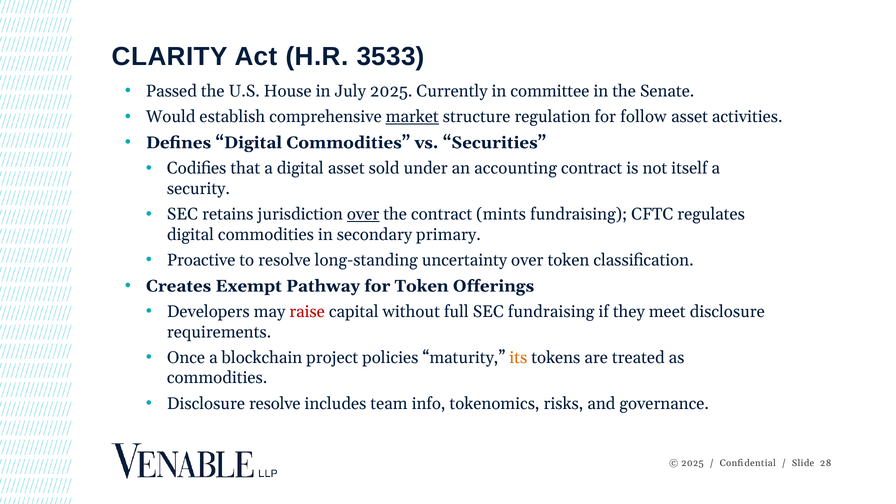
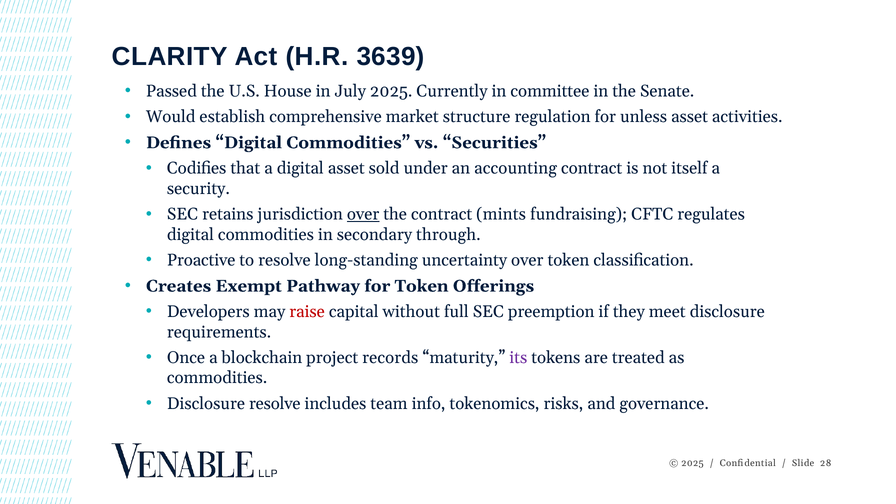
3533: 3533 -> 3639 (391, 57)
market underline: present -> none (412, 117)
follow: follow -> unless (644, 117)
primary: primary -> through (448, 235)
SEC fundraising: fundraising -> preemption (551, 312)
policies: policies -> records (390, 358)
its colour: orange -> purple (518, 358)
